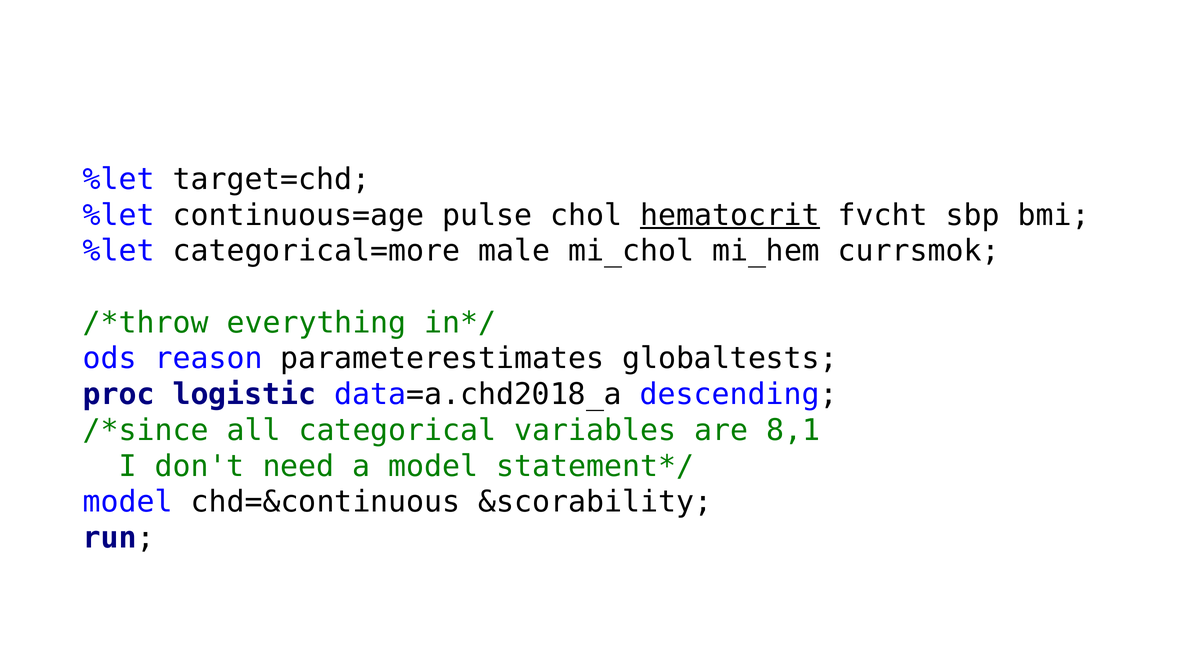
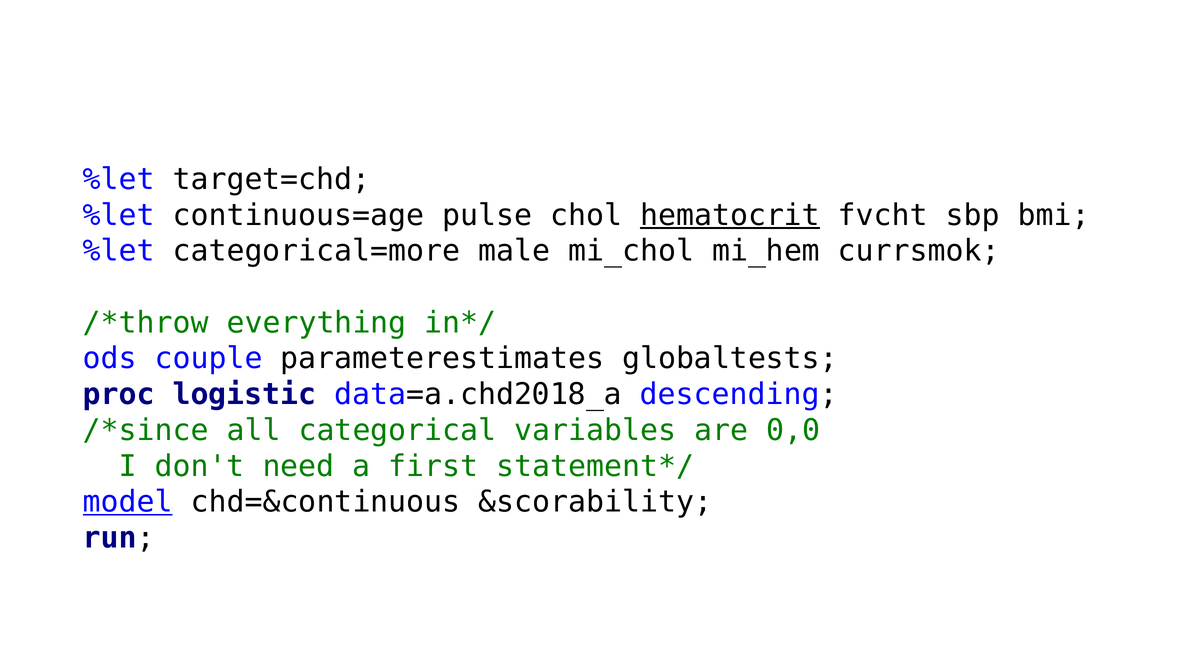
reason: reason -> couple (209, 359)
8,1: 8,1 -> 0,0 (793, 430)
a model: model -> first (433, 466)
model underline: none -> present (128, 502)
